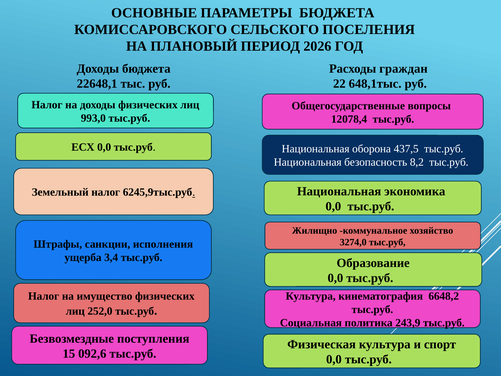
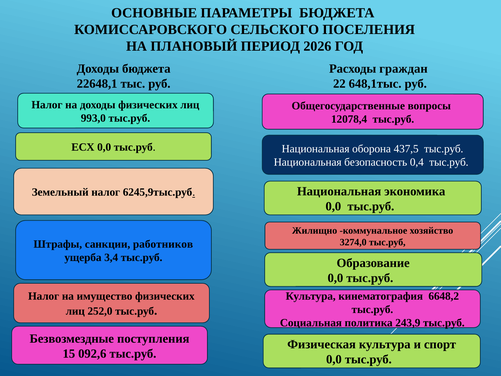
8,2: 8,2 -> 0,4 (417, 162)
исполнения: исполнения -> работников (163, 244)
